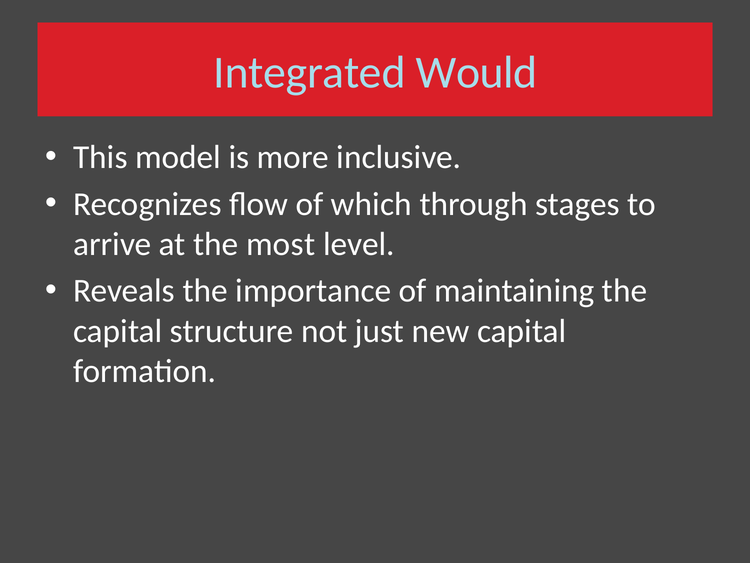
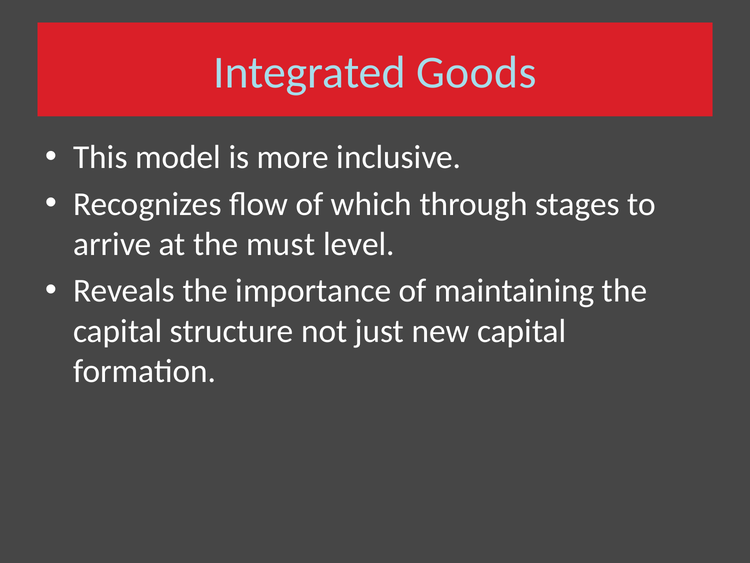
Would: Would -> Goods (476, 73)
most: most -> must (281, 244)
